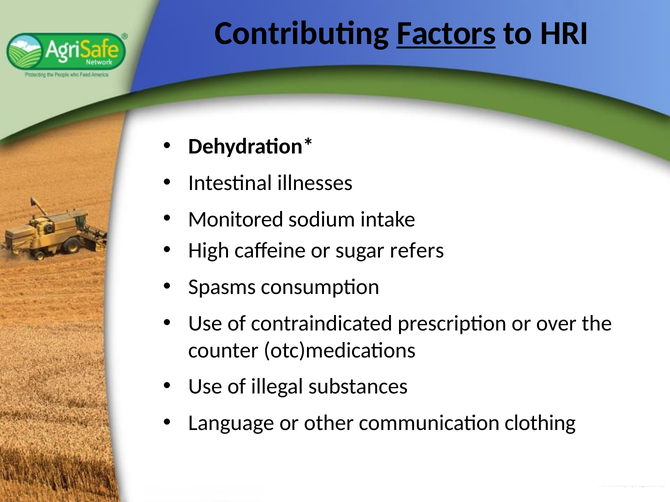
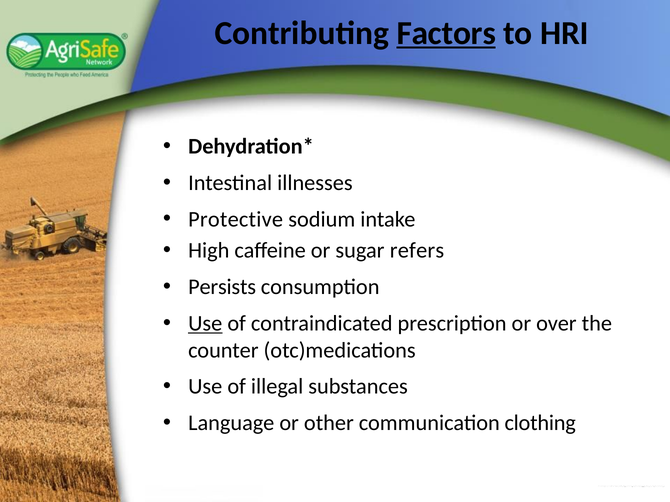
Monitored: Monitored -> Protective (236, 220)
Spasms: Spasms -> Persists (222, 287)
Use underline: none -> present (205, 324)
